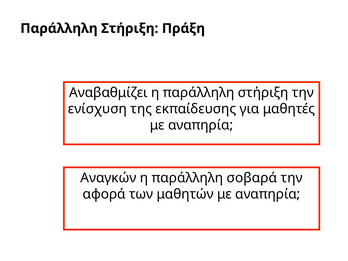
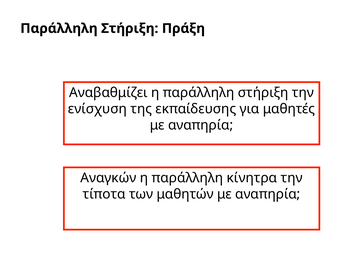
σοβαρά: σοβαρά -> κίνητρα (252, 178)
αφορά: αφορά -> τίποτα (104, 194)
